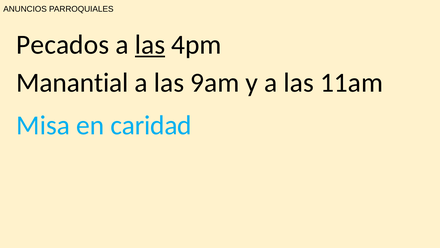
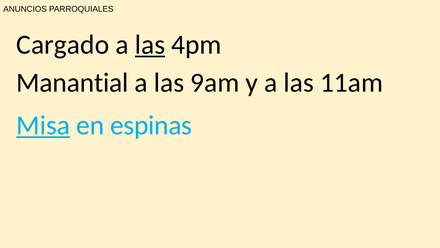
Pecados: Pecados -> Cargado (63, 45)
Misa underline: none -> present (43, 125)
caridad: caridad -> espinas (151, 125)
